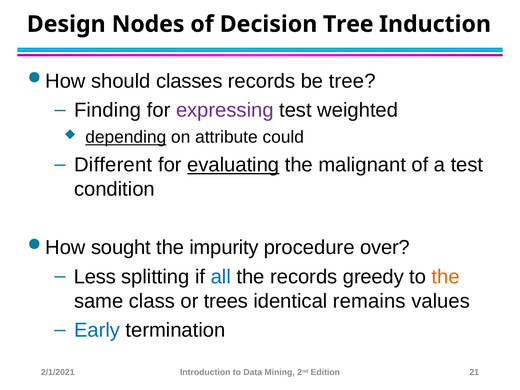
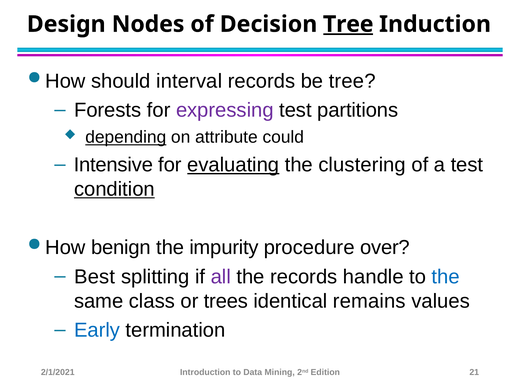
Tree underline: none -> present (348, 24)
classes: classes -> interval (189, 81)
Finding: Finding -> Forests (108, 110)
weighted: weighted -> partitions (358, 110)
Different: Different -> Intensive (113, 165)
malignant: malignant -> clustering (362, 165)
condition underline: none -> present (114, 189)
sought: sought -> benign (121, 248)
Less: Less -> Best (95, 277)
all colour: blue -> purple (221, 277)
greedy: greedy -> handle (373, 277)
the colour: orange -> blue (446, 277)
